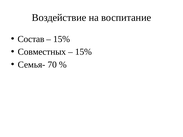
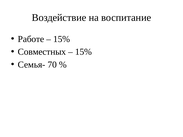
Состав: Состав -> Работе (31, 39)
